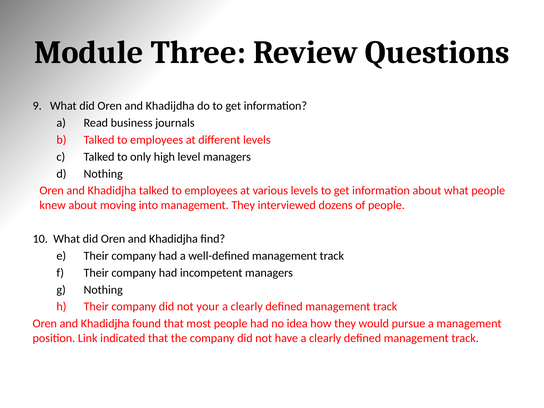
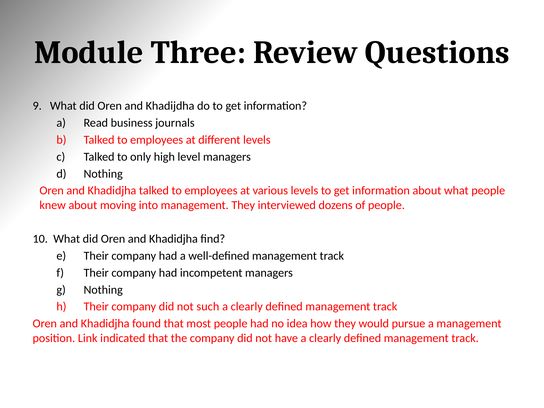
your: your -> such (208, 307)
